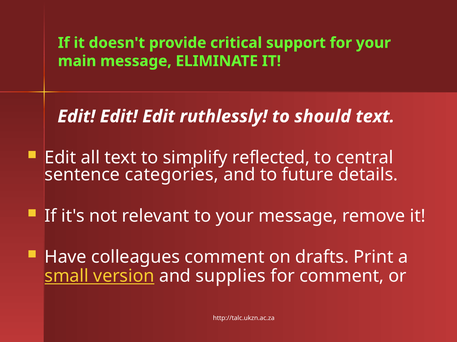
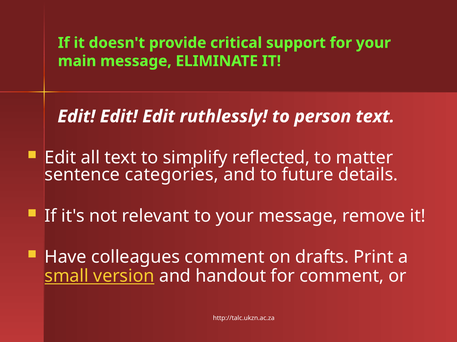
should: should -> person (323, 117)
central: central -> matter (365, 158)
supplies: supplies -> handout (231, 276)
